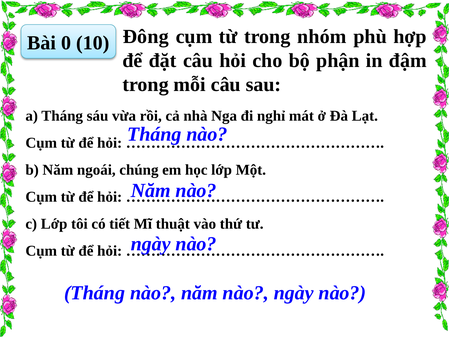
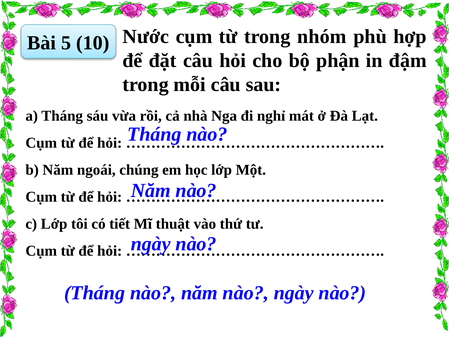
0: 0 -> 5 (66, 43)
Đông: Đông -> Nước (146, 37)
